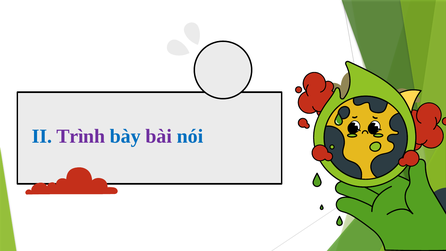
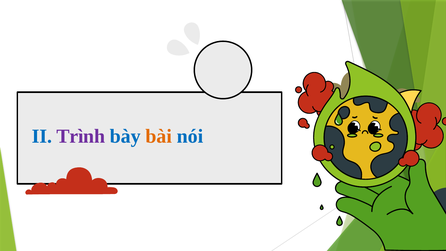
bài colour: purple -> orange (159, 136)
